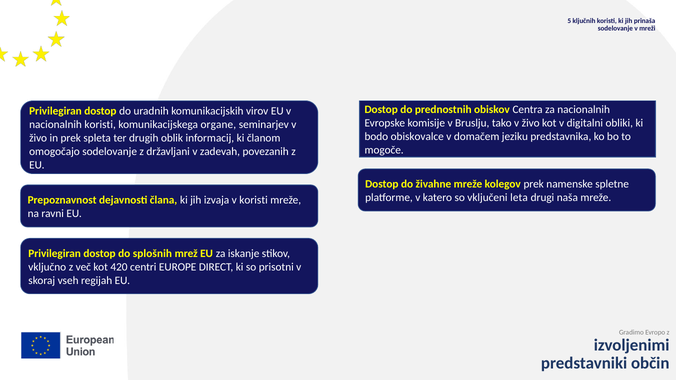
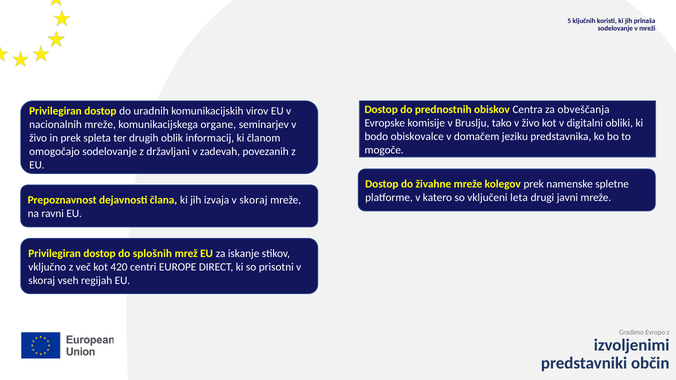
za nacionalnih: nacionalnih -> obveščanja (584, 110)
nacionalnih koristi: koristi -> mreže (100, 125)
naša: naša -> javni (567, 198)
izvaja v koristi: koristi -> skoraj (253, 200)
